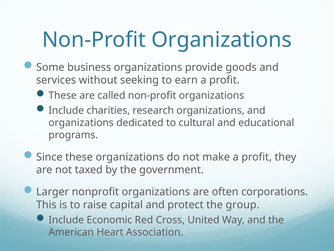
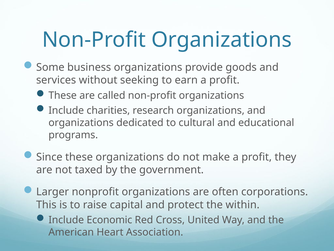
group: group -> within (243, 204)
